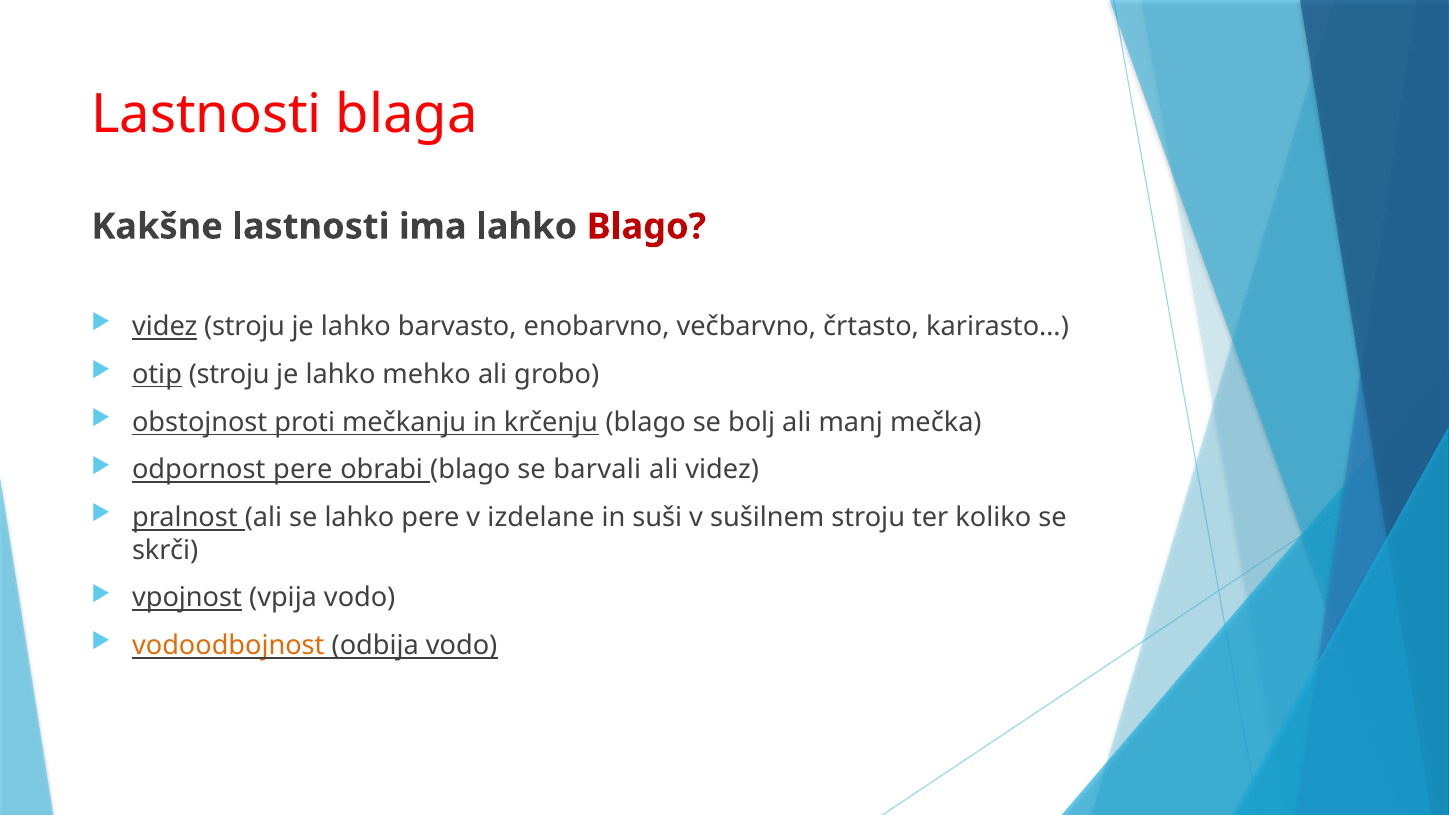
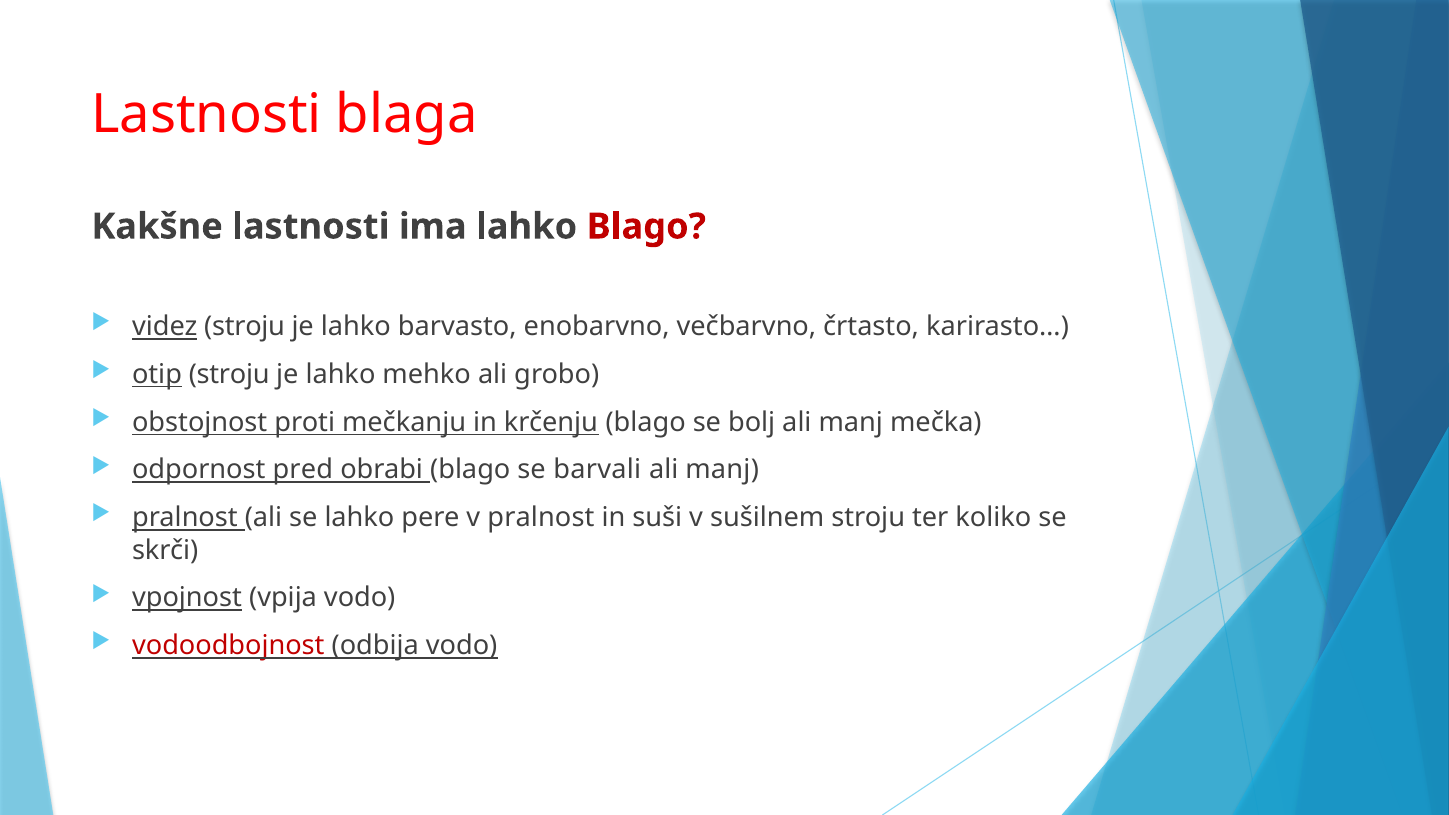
odpornost pere: pere -> pred (303, 470)
videz: videz -> manj (722, 470)
v izdelane: izdelane -> pralnost (541, 518)
vodoodbojnost colour: orange -> red (228, 646)
